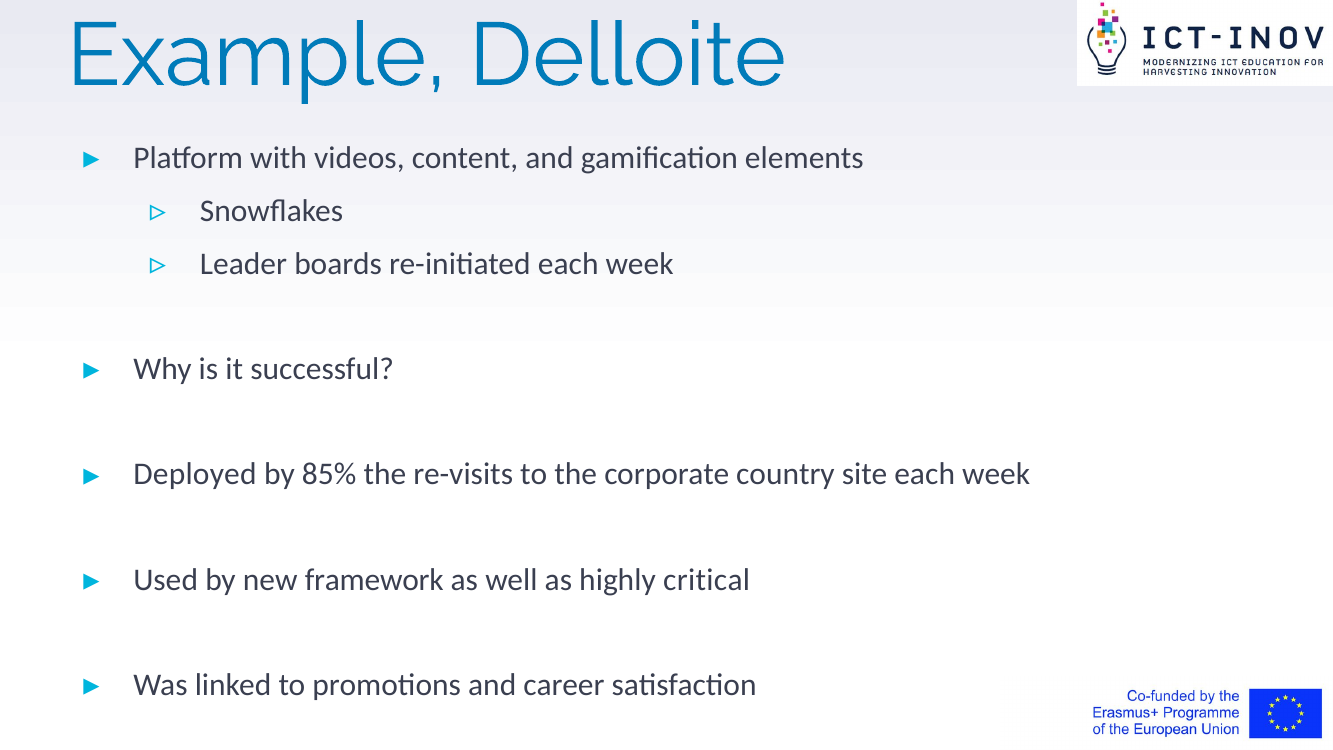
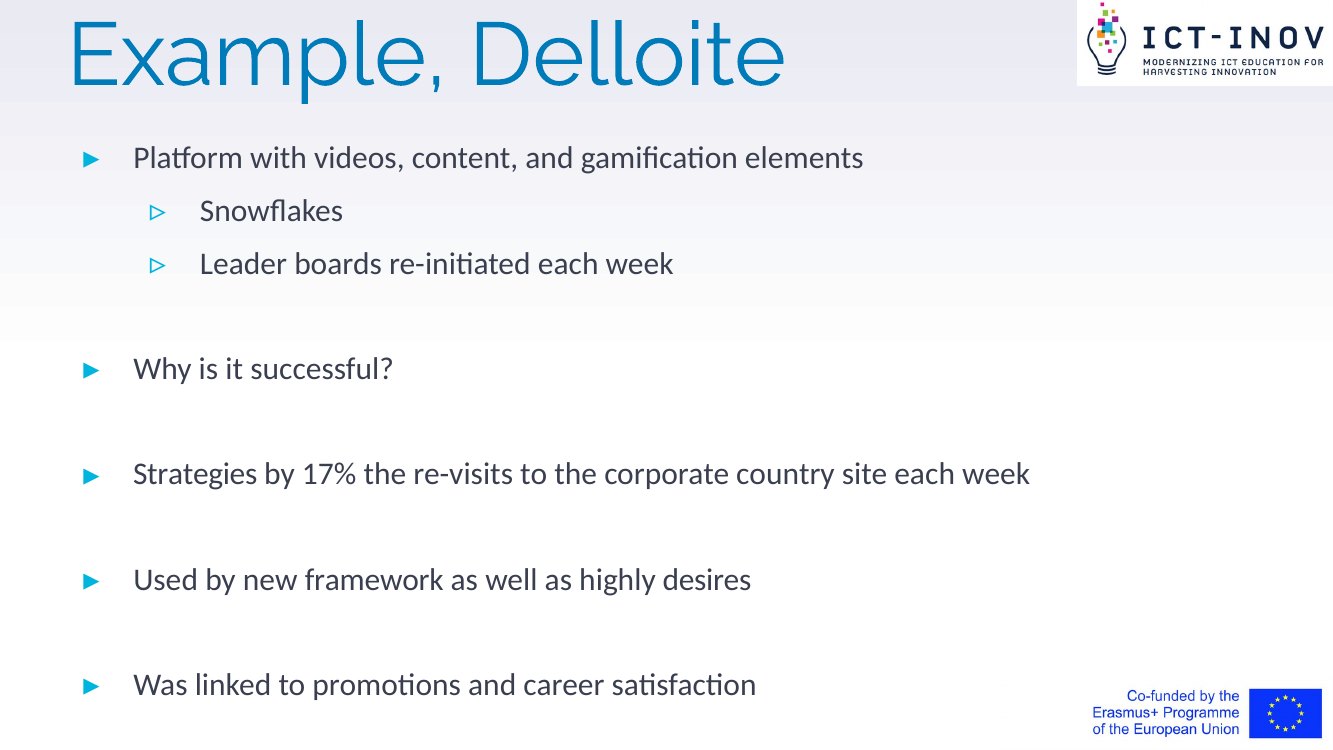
Deployed: Deployed -> Strategies (195, 474)
85%: 85% -> 17% (329, 474)
critical: critical -> desires (707, 580)
